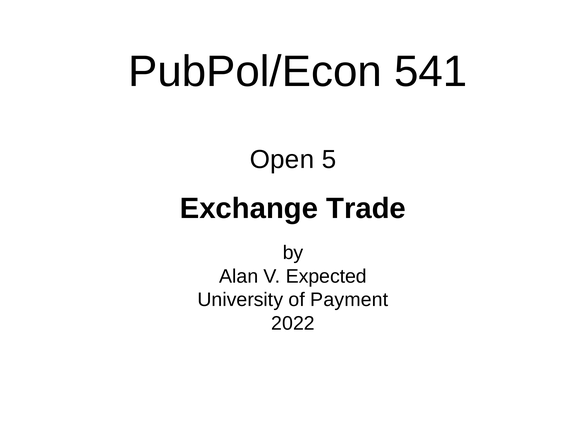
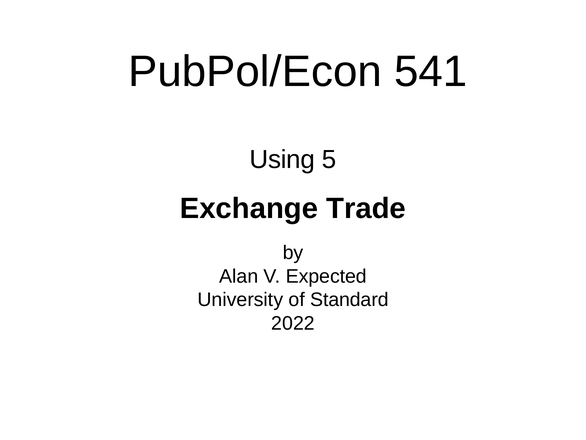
Open: Open -> Using (282, 159)
Payment: Payment -> Standard (349, 299)
